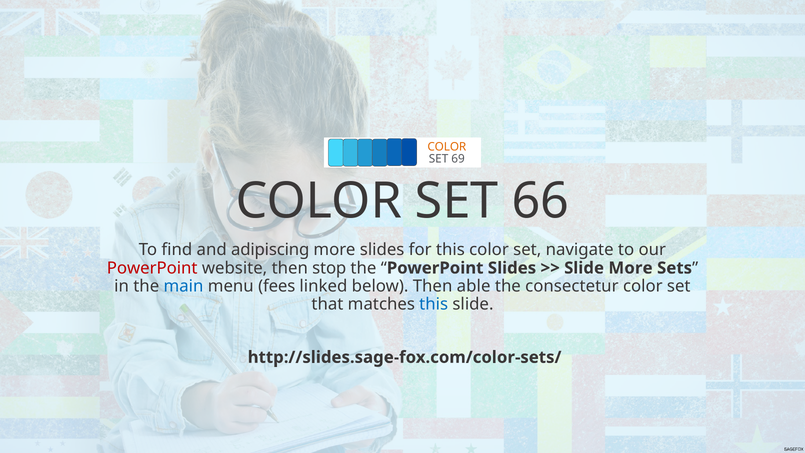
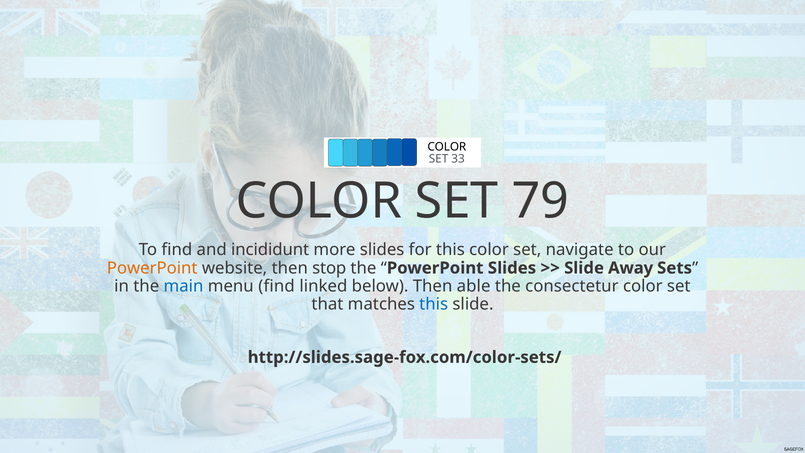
COLOR colour: orange -> black (447, 147)
69: 69 -> 33 (458, 159)
66: 66 -> 79 (540, 201)
adipiscing: adipiscing -> incididunt (270, 250)
PowerPoint colour: red -> orange (152, 268)
Slide More: More -> Away (631, 268)
menu fees: fees -> find (277, 286)
